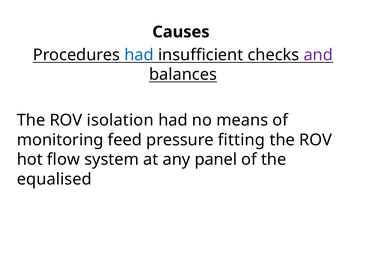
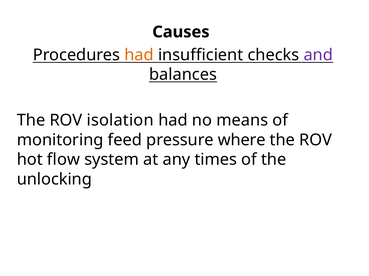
had colour: blue -> orange (139, 55)
fitting: fitting -> where (242, 140)
panel: panel -> times (216, 160)
equalised: equalised -> unlocking (54, 180)
